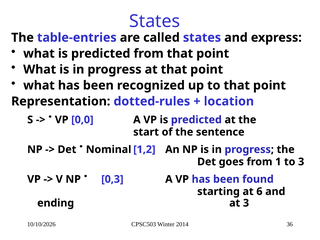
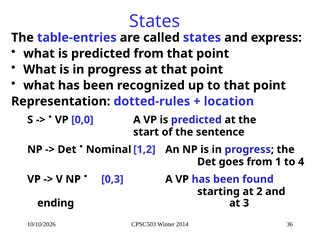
to 3: 3 -> 4 (301, 162)
6: 6 -> 2 (259, 192)
